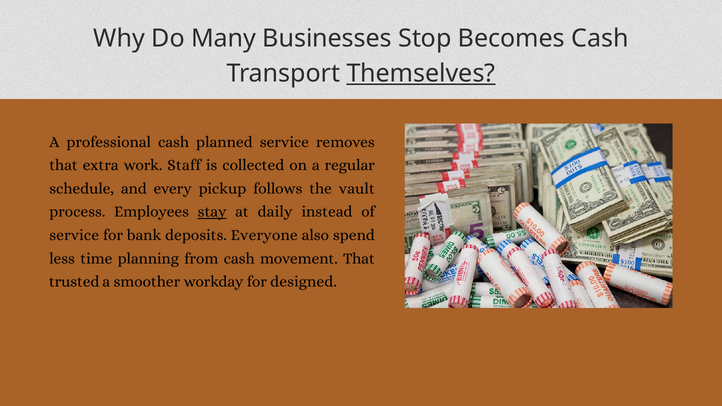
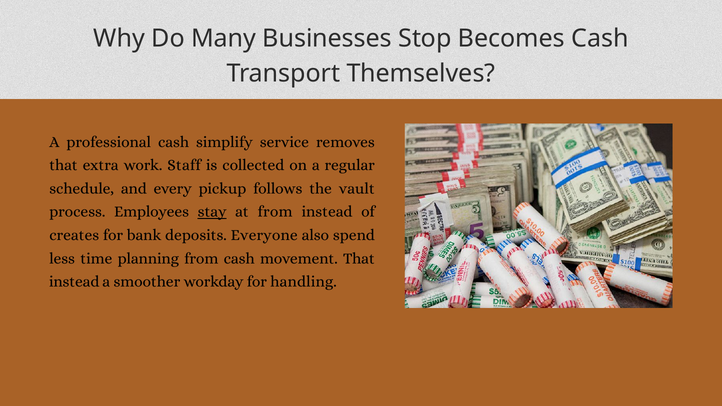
Themselves underline: present -> none (421, 73)
planned: planned -> simplify (224, 142)
at daily: daily -> from (275, 212)
service: service -> creates (74, 235)
trusted: trusted -> instead (74, 282)
designed: designed -> handling (304, 282)
